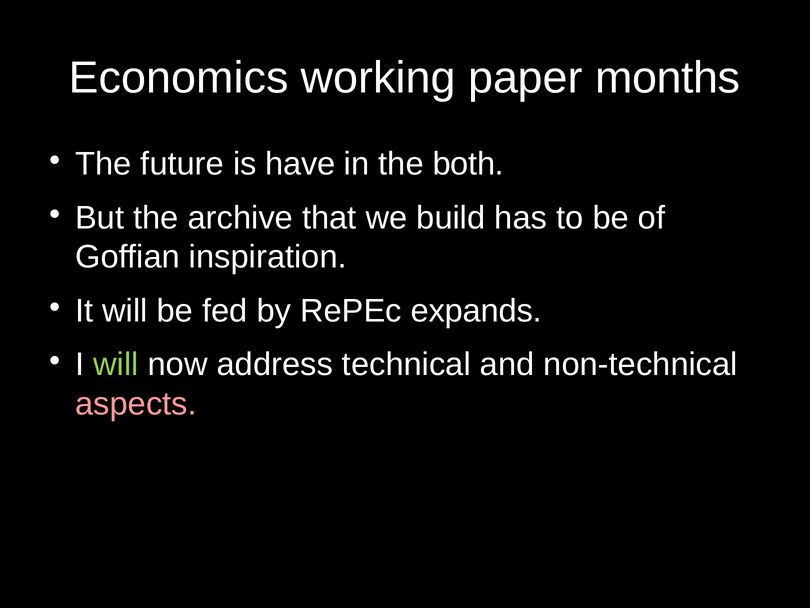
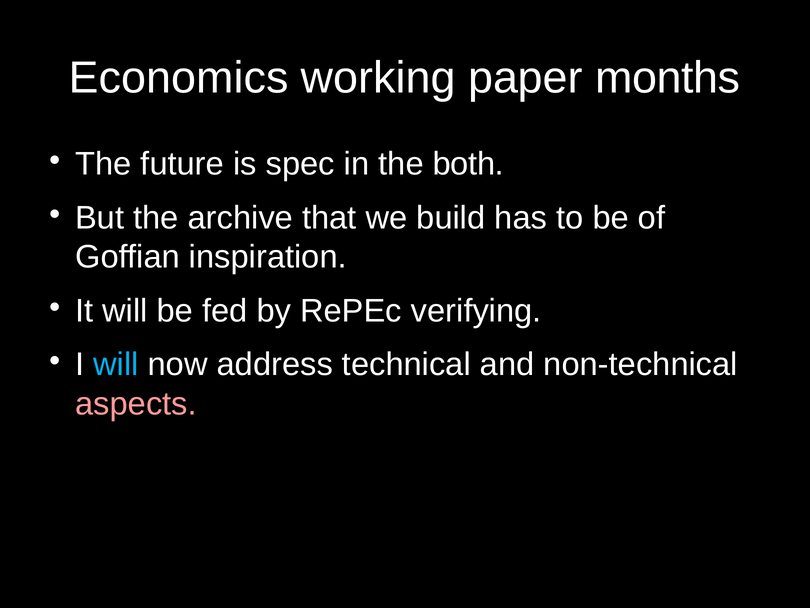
have: have -> spec (300, 164)
expands: expands -> verifying (476, 311)
will colour: light green -> light blue (116, 364)
